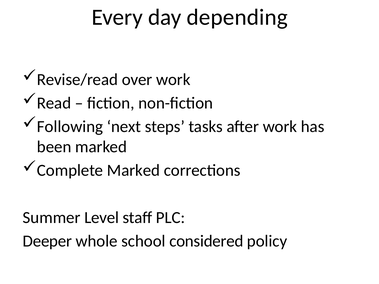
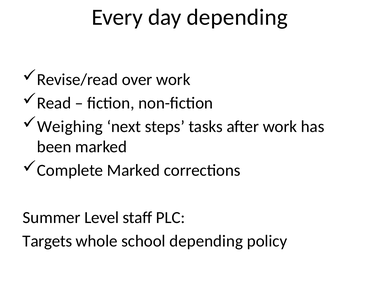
Following: Following -> Weighing (70, 127)
Deeper: Deeper -> Targets (47, 241)
school considered: considered -> depending (206, 241)
